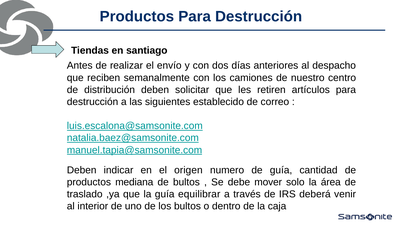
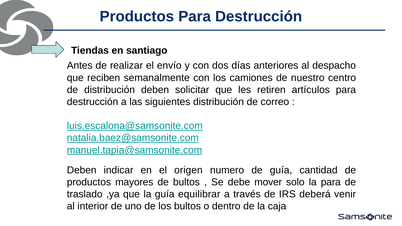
siguientes establecido: establecido -> distribución (219, 102)
mediana: mediana -> mayores (134, 182)
la área: área -> para (331, 182)
